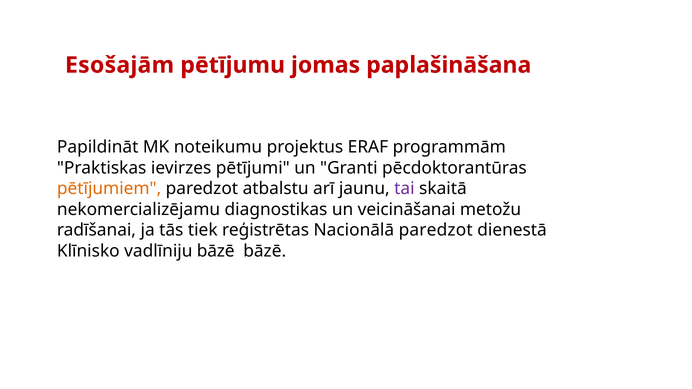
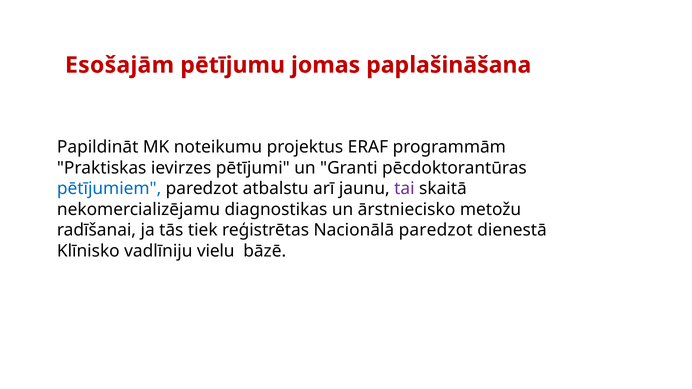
pētījumiem colour: orange -> blue (109, 189)
veicināšanai: veicināšanai -> ārstniecisko (407, 210)
vadlīniju bāzē: bāzē -> vielu (216, 251)
